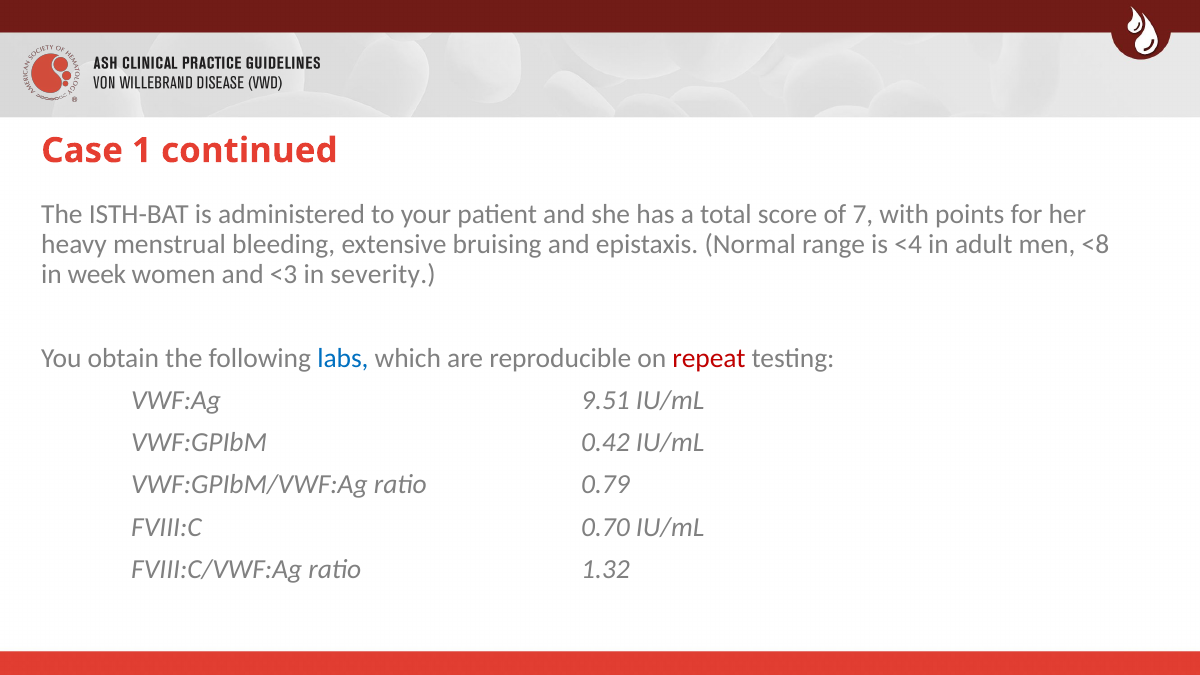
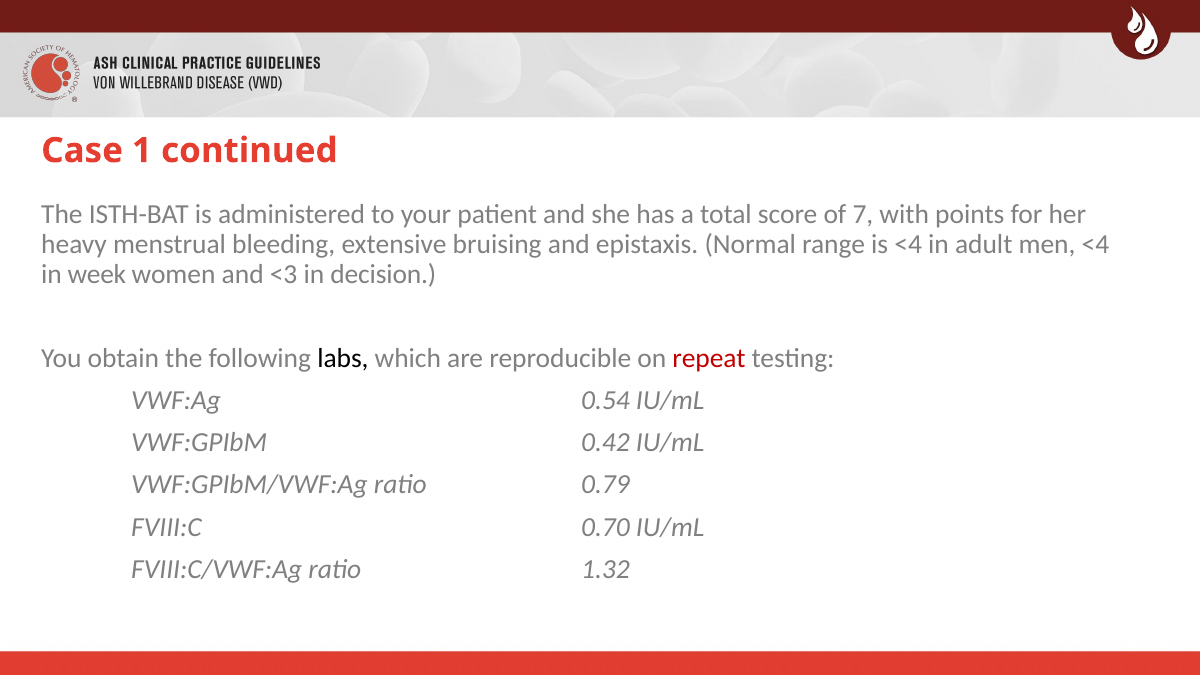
men <8: <8 -> <4 (1095, 244)
severity: severity -> decision (383, 274)
labs colour: blue -> black (343, 358)
9.51: 9.51 -> 0.54 (606, 401)
